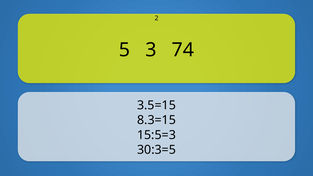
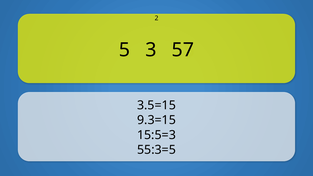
74: 74 -> 57 (183, 50)
8.3=15: 8.3=15 -> 9.3=15 (156, 120)
30:3=5: 30:3=5 -> 55:3=5 (156, 150)
